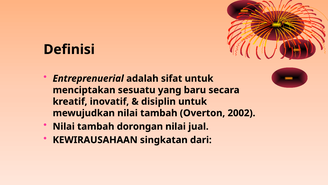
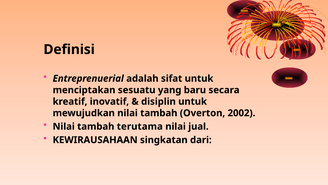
dorongan: dorongan -> terutama (140, 126)
